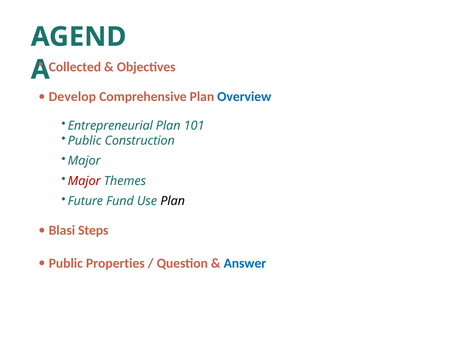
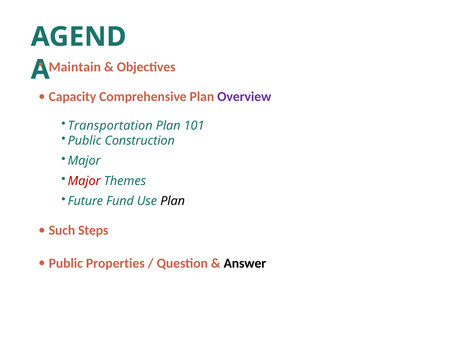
Collected: Collected -> Maintain (75, 67)
Develop: Develop -> Capacity (72, 97)
Overview colour: blue -> purple (244, 97)
Entrepreneurial: Entrepreneurial -> Transportation (110, 125)
Blasi: Blasi -> Such (62, 230)
Answer colour: blue -> black (245, 263)
